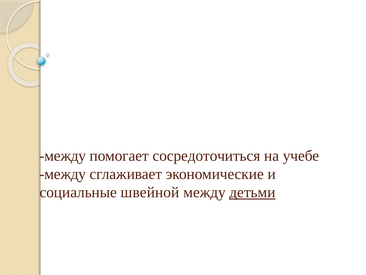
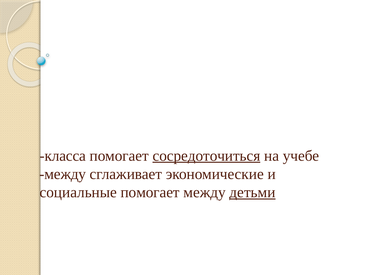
между: между -> класса (63, 155)
сосредоточиться underline: none -> present (206, 155)
социальные швейной: швейной -> помогает (150, 192)
